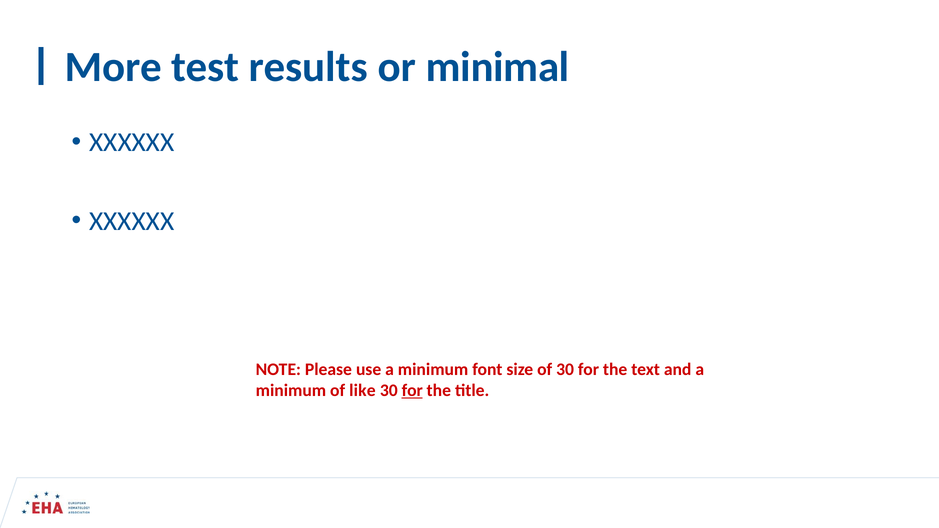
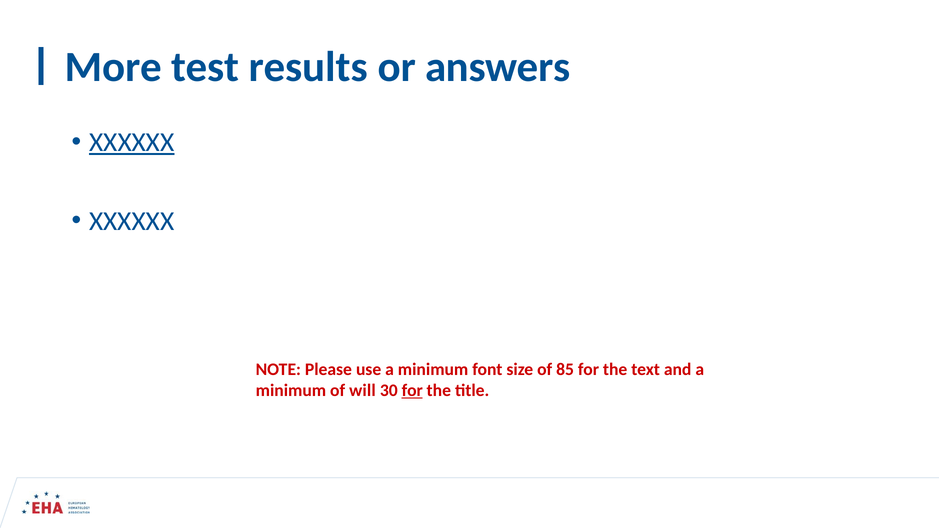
minimal: minimal -> answers (498, 67)
XXXXXX underline: none -> present (132, 142)
of 30: 30 -> 85 (565, 369)
like: like -> will (362, 391)
